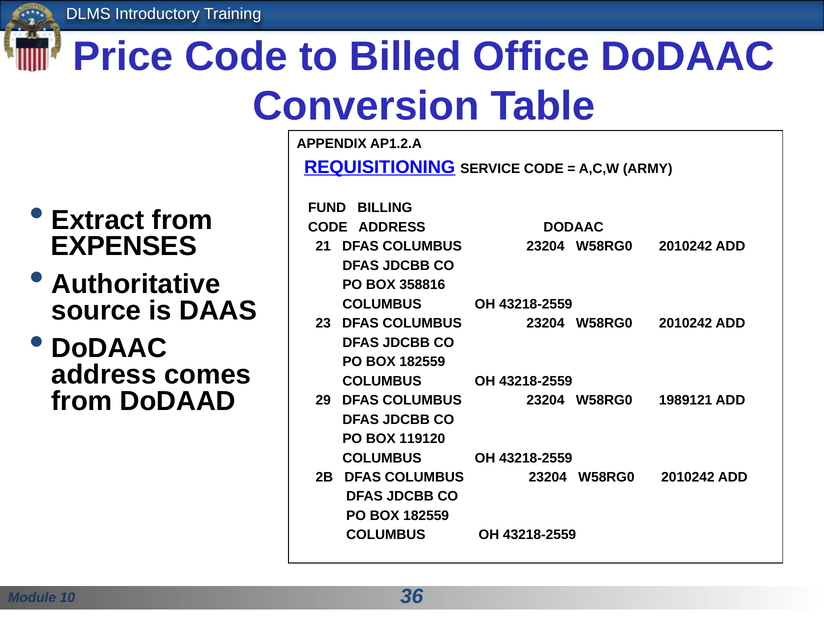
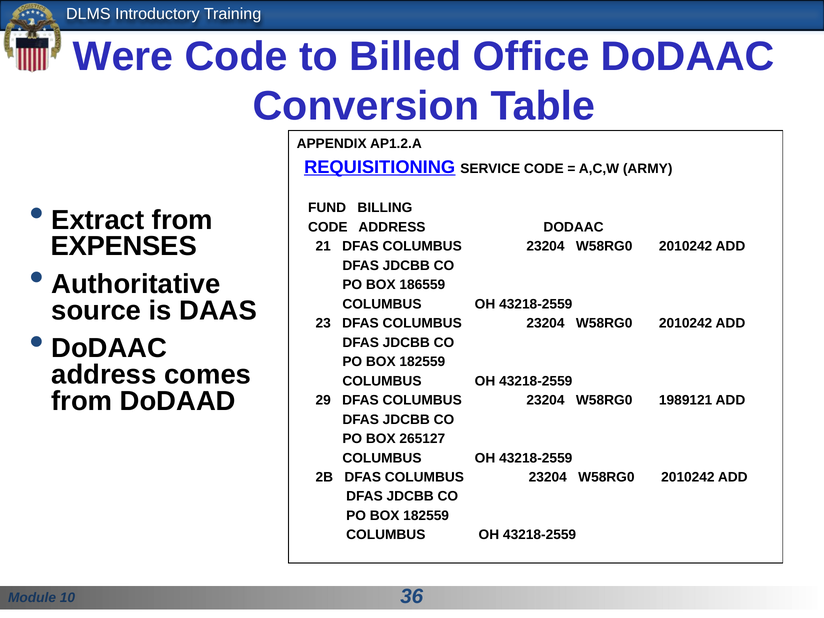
Price: Price -> Were (123, 57)
358816: 358816 -> 186559 (422, 285)
119120: 119120 -> 265127 (422, 439)
